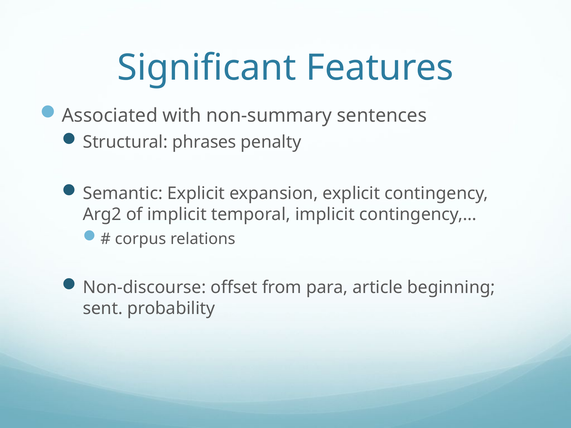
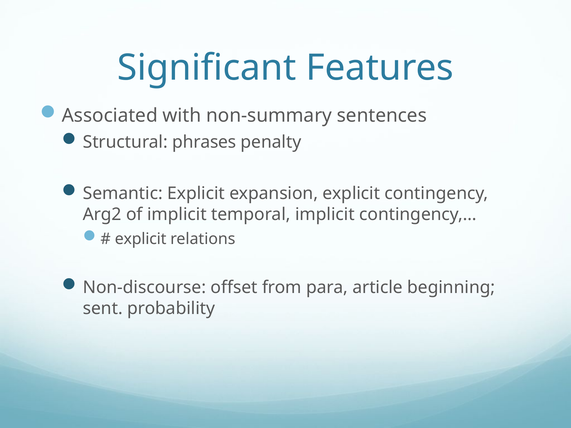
corpus: corpus -> explicit (141, 239)
